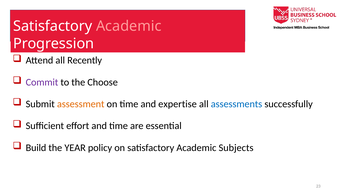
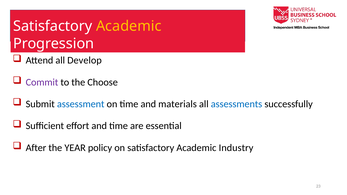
Academic colour: pink -> yellow (129, 26)
Recently: Recently -> Develop (85, 60)
assessment colour: orange -> blue (81, 104)
expertise: expertise -> materials (178, 104)
Build: Build -> After (36, 148)
Subjects: Subjects -> Industry (236, 148)
